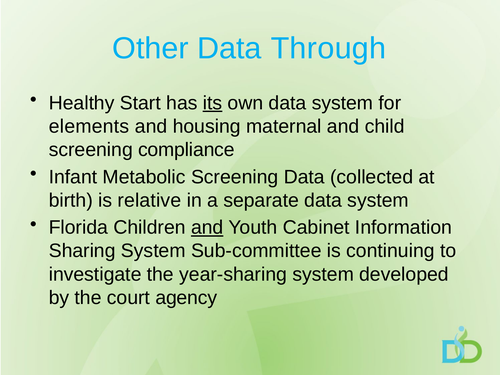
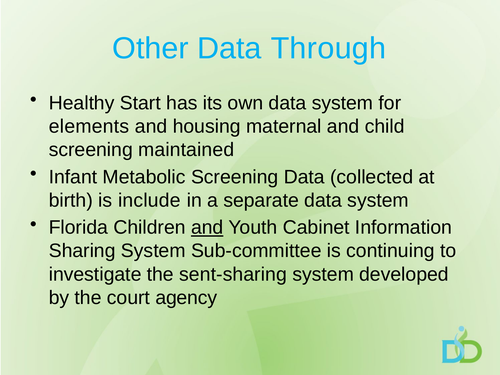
its underline: present -> none (213, 103)
compliance: compliance -> maintained (186, 150)
relative: relative -> include (149, 200)
year-sharing: year-sharing -> sent-sharing (233, 274)
